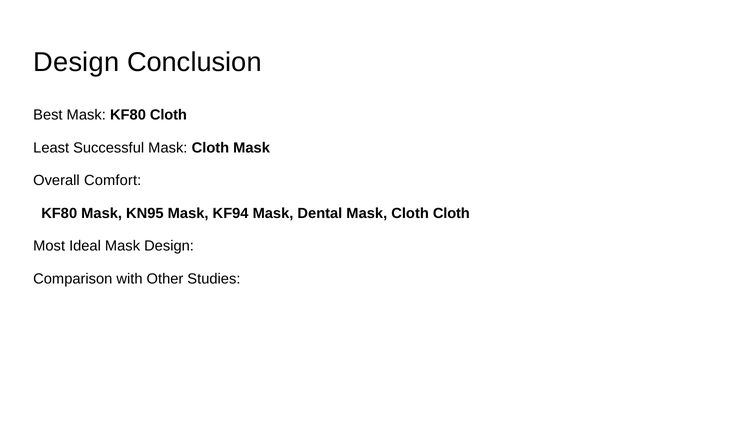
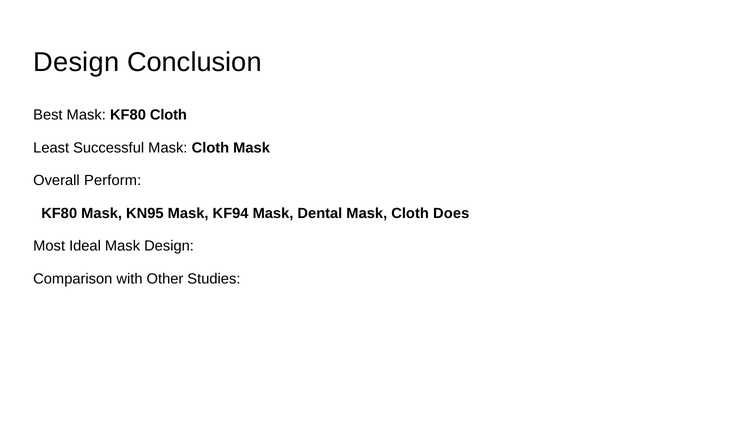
Comfort: Comfort -> Perform (113, 181)
Cloth Cloth: Cloth -> Does (451, 213)
